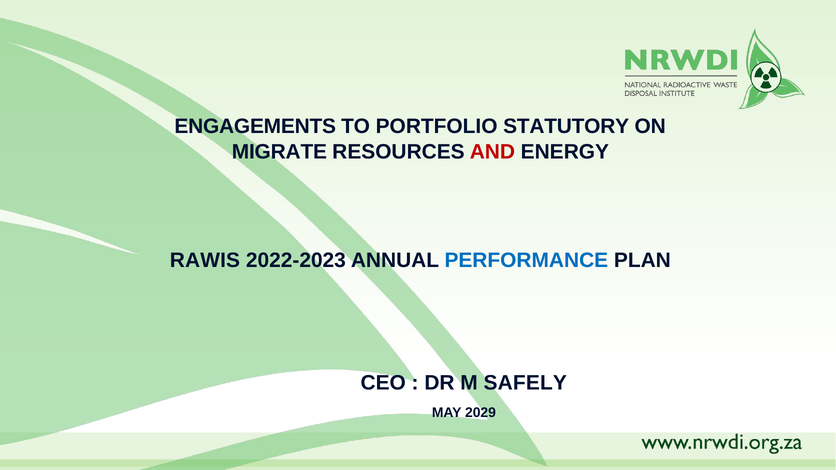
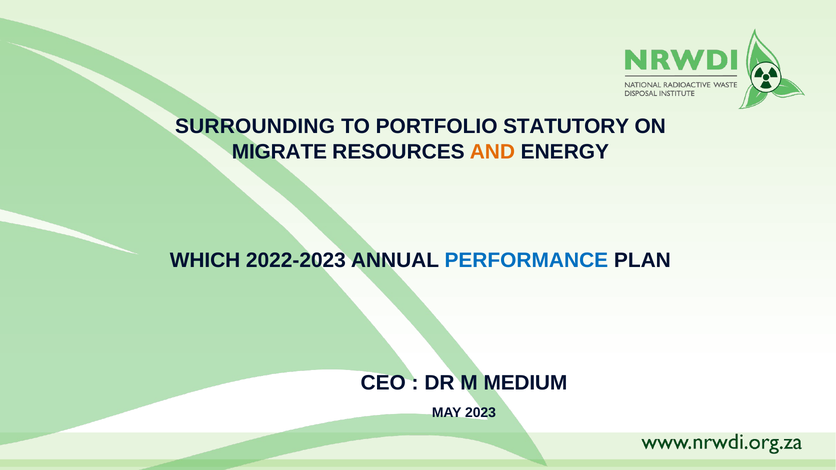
ENGAGEMENTS: ENGAGEMENTS -> SURROUNDING (255, 127)
AND colour: red -> orange (492, 152)
RAWIS: RAWIS -> WHICH (205, 260)
SAFELY: SAFELY -> MEDIUM (525, 383)
2029: 2029 -> 2023 (480, 413)
